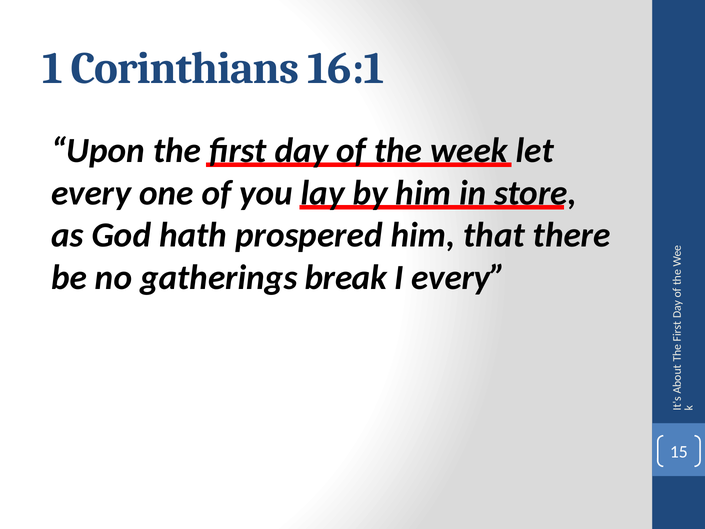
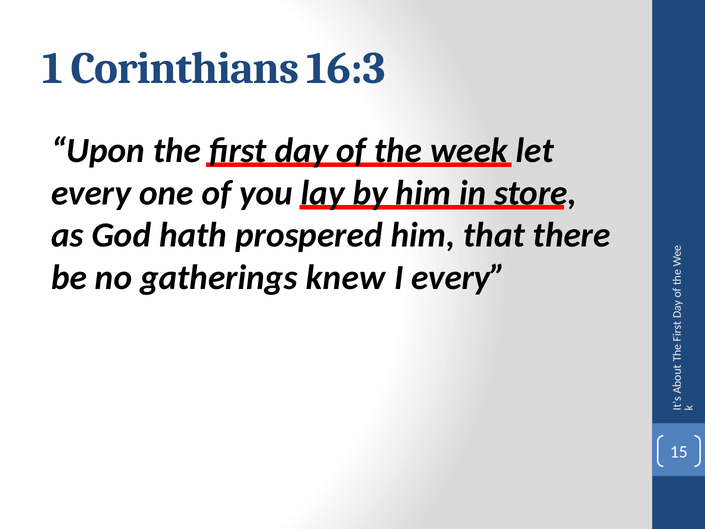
16:1: 16:1 -> 16:3 (346, 68)
break: break -> knew (346, 278)
